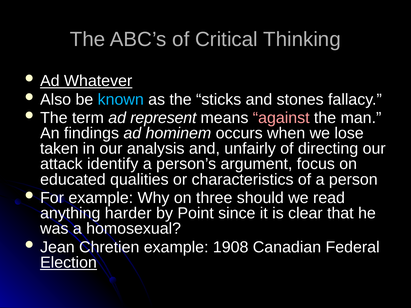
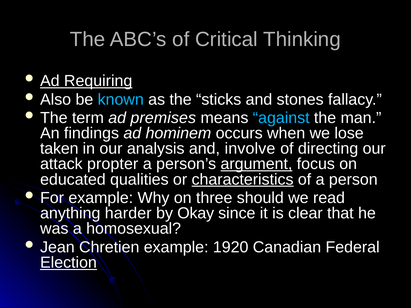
Whatever: Whatever -> Requiring (98, 81)
represent: represent -> premises (163, 118)
against colour: pink -> light blue (281, 118)
unfairly: unfairly -> involve (250, 149)
identify: identify -> propter (113, 164)
argument underline: none -> present (256, 164)
characteristics underline: none -> present (243, 180)
Point: Point -> Okay (196, 213)
1908: 1908 -> 1920 (231, 247)
